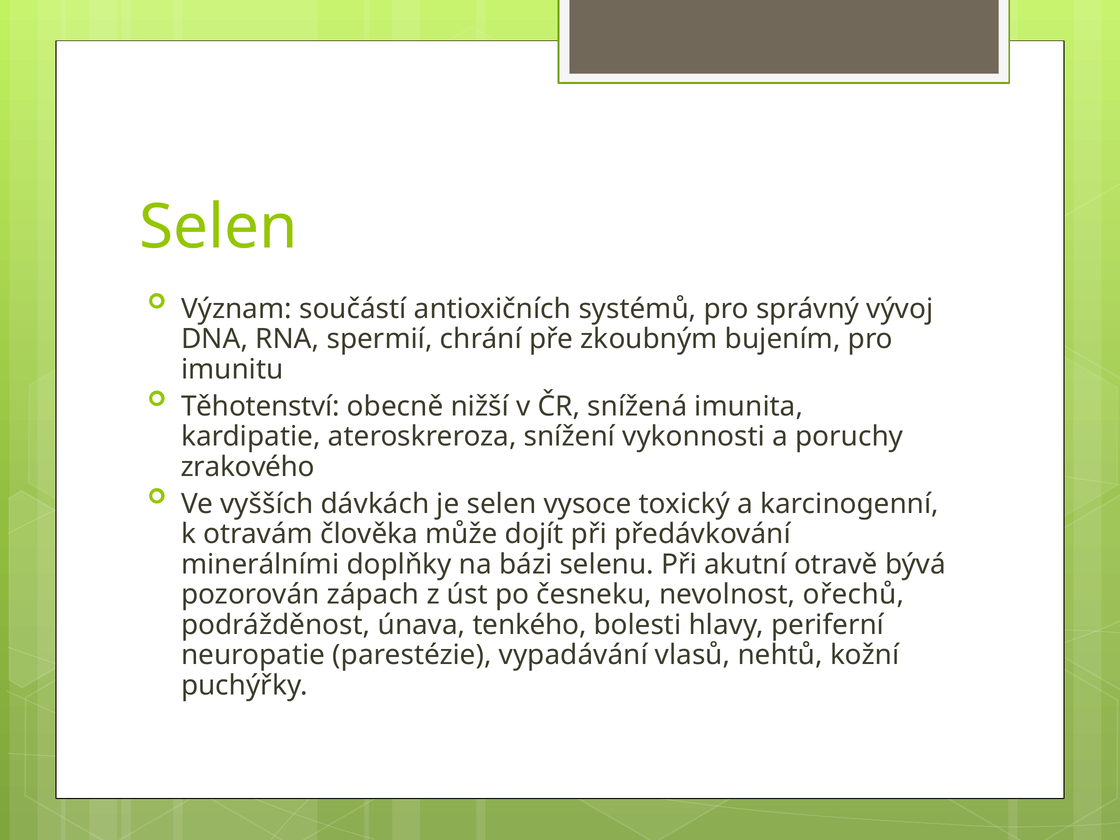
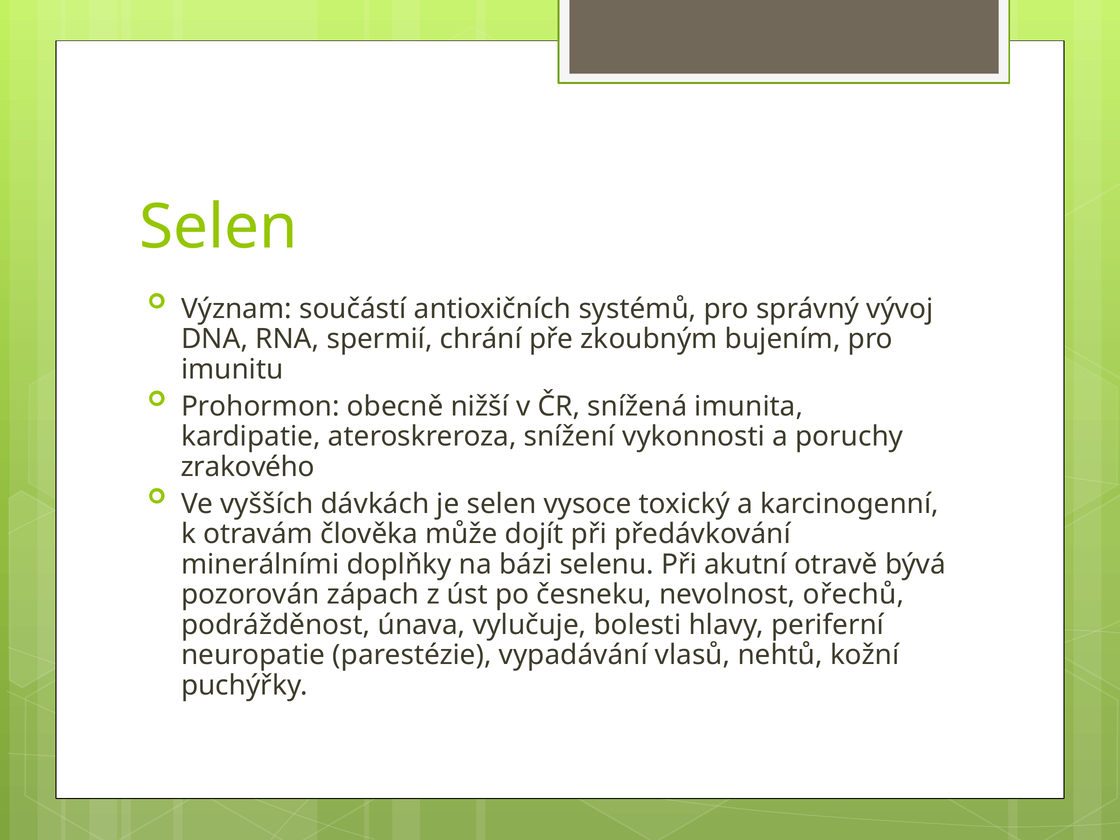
Těhotenství: Těhotenství -> Prohormon (260, 406)
tenkého: tenkého -> vylučuje (529, 625)
